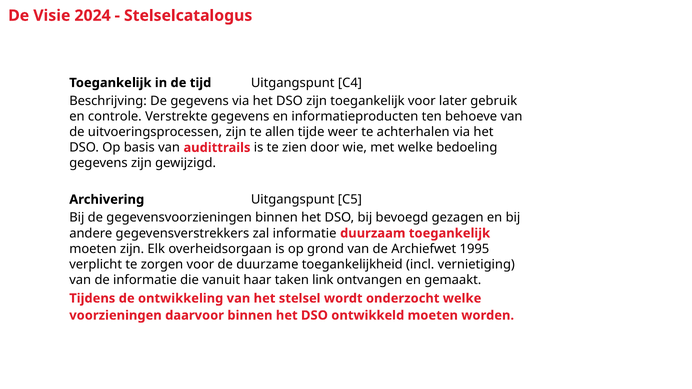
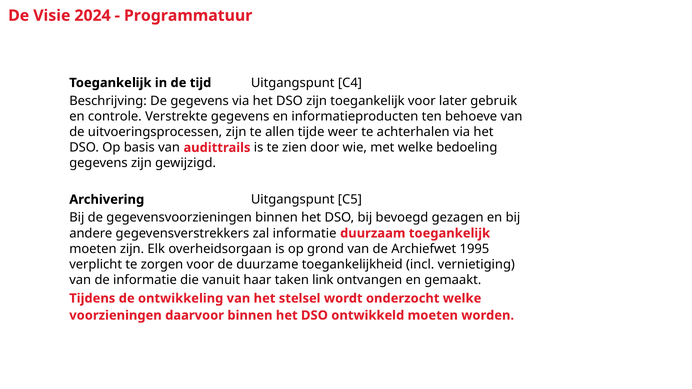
Stelselcatalogus: Stelselcatalogus -> Programmatuur (188, 16)
